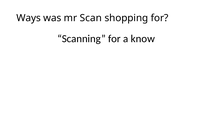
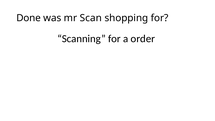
Ways: Ways -> Done (29, 18)
know: know -> order (143, 39)
